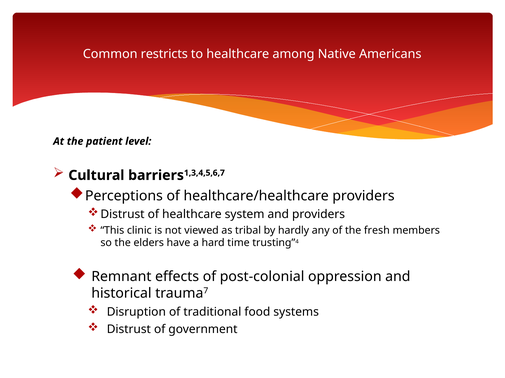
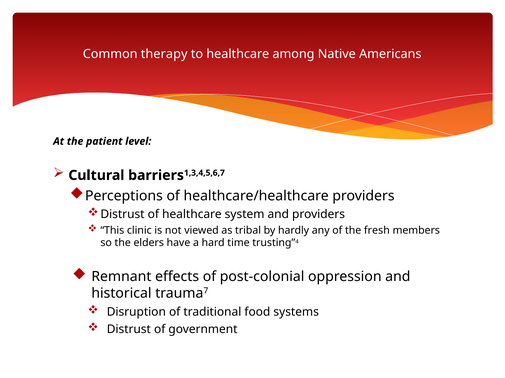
restricts: restricts -> therapy (164, 54)
